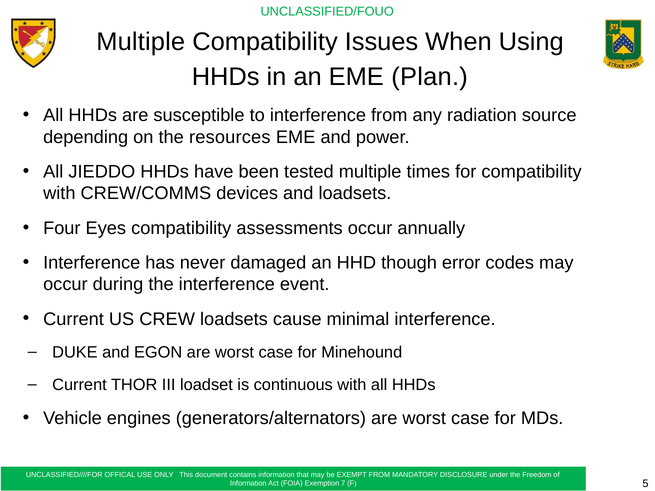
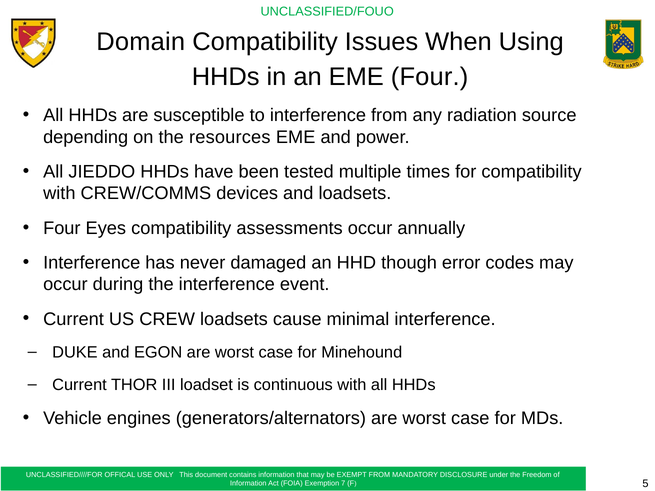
Multiple: Multiple -> Domain (141, 42)
EME Plan: Plan -> Four (430, 77)
